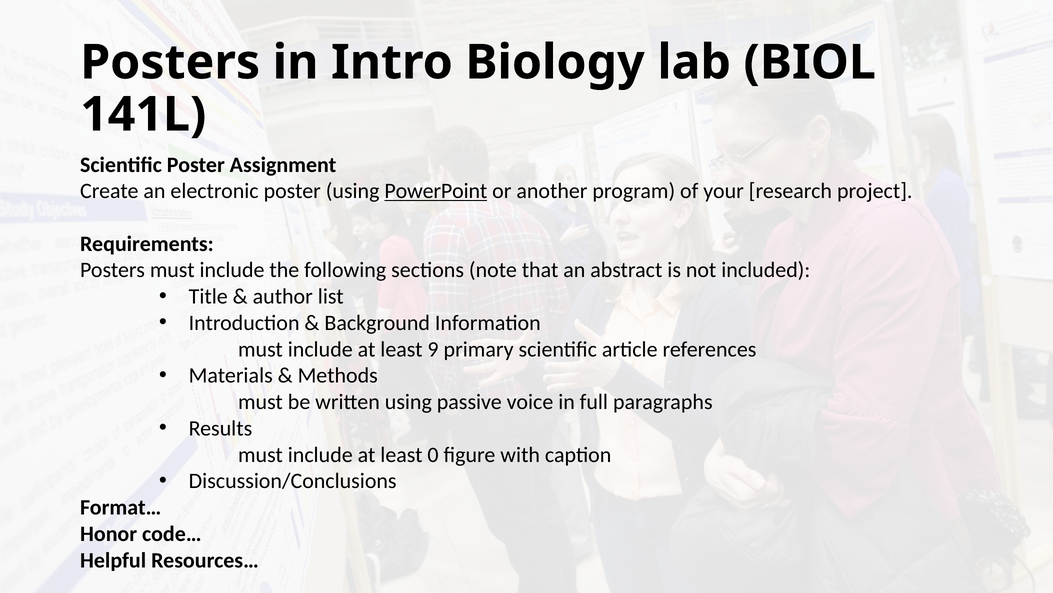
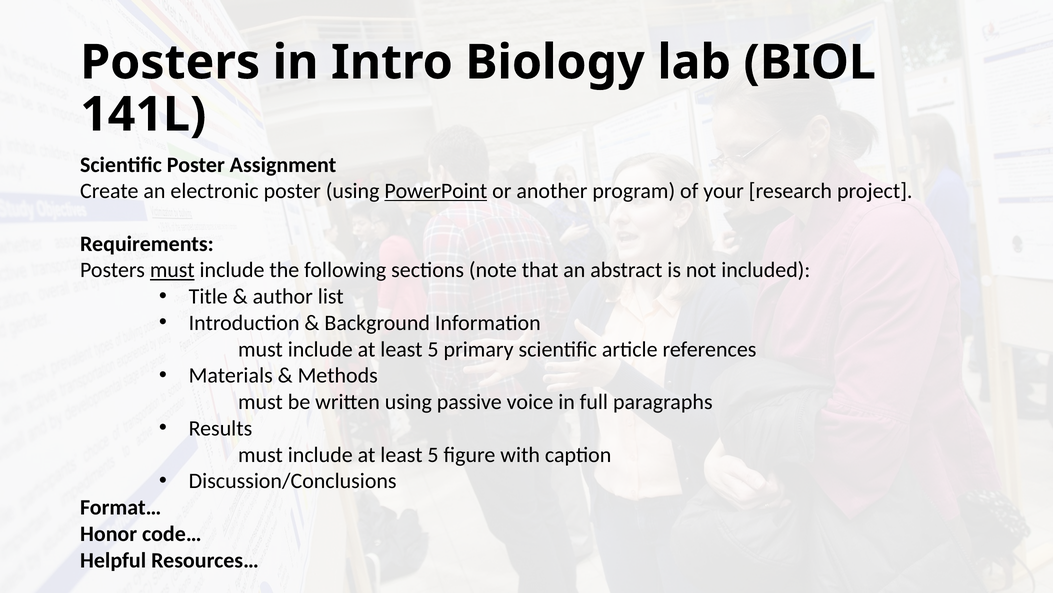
must underline: none -> present (172, 270)
9: 9 -> 5 (433, 349)
0: 0 -> 5 (433, 454)
